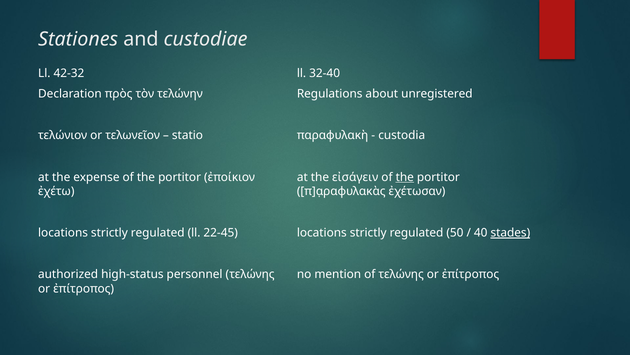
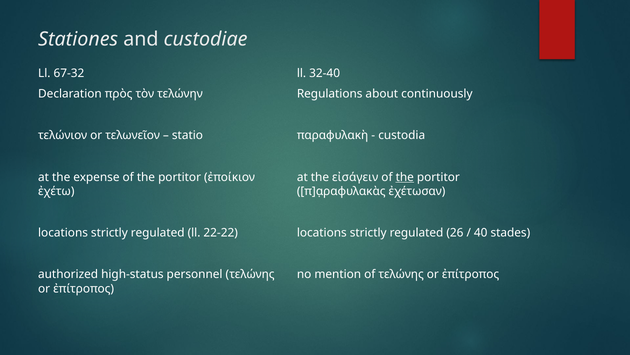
42-32: 42-32 -> 67-32 (69, 73)
unregistered: unregistered -> continuously (437, 94)
22-45: 22-45 -> 22-22 (221, 232)
50: 50 -> 26 (455, 232)
stades underline: present -> none (510, 232)
